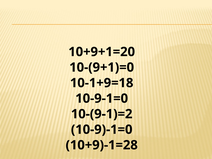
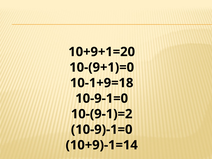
10+9)-1=28: 10+9)-1=28 -> 10+9)-1=14 (102, 145)
